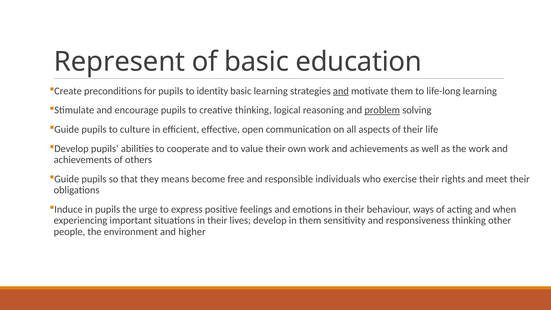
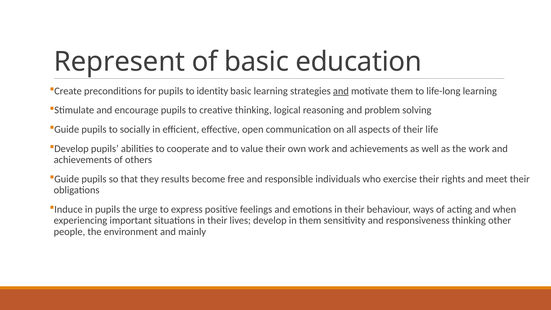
problem underline: present -> none (382, 110)
culture: culture -> socially (135, 129)
means: means -> results (175, 179)
higher: higher -> mainly (192, 232)
